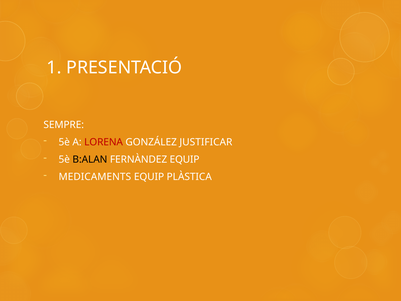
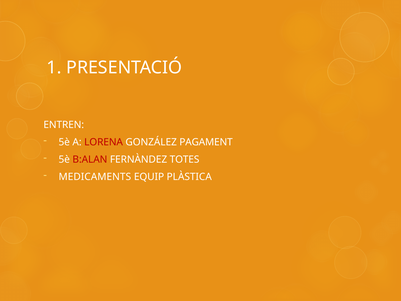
SEMPRE: SEMPRE -> ENTREN (64, 125)
JUSTIFICAR: JUSTIFICAR -> PAGAMENT (206, 142)
B:ALAN colour: black -> red (90, 159)
FERNÀNDEZ EQUIP: EQUIP -> TOTES (185, 159)
